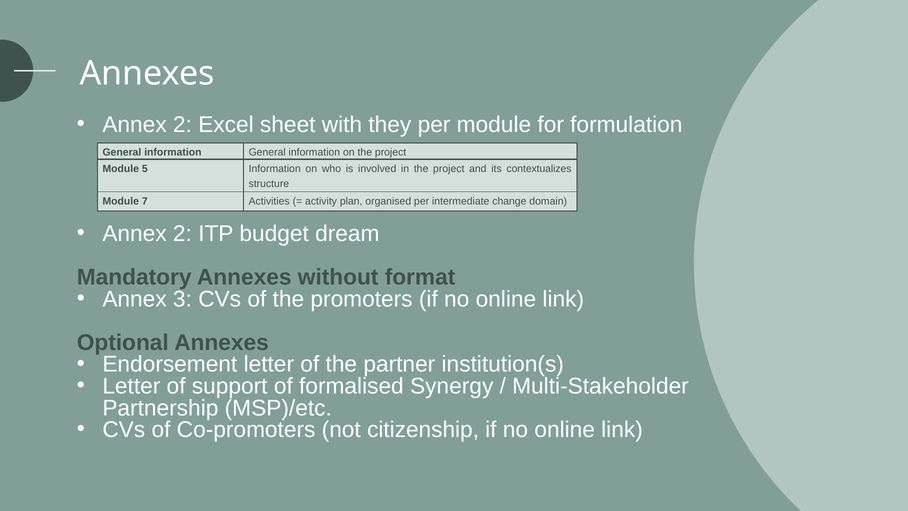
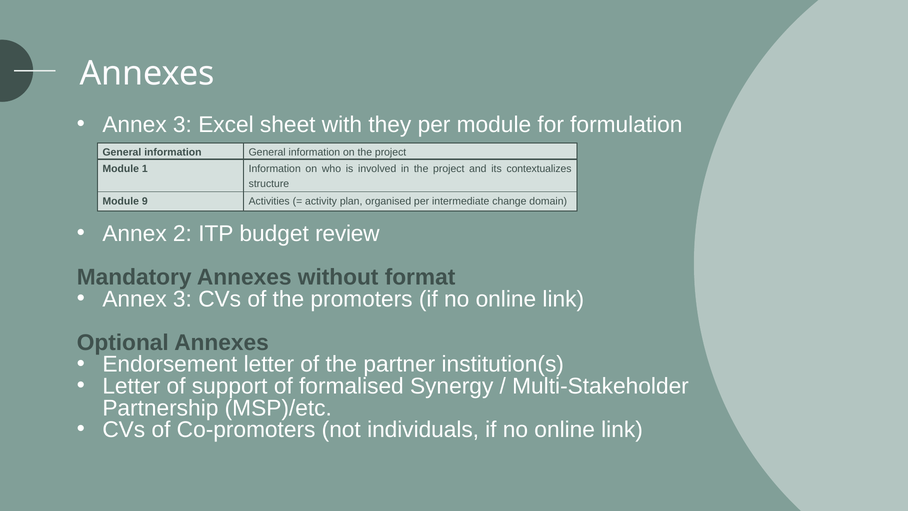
2: 2 -> 3 (182, 125)
5: 5 -> 1 (145, 169)
7: 7 -> 9 (145, 201)
dream: dream -> review (347, 234)
citizenship: citizenship -> individuals (423, 430)
